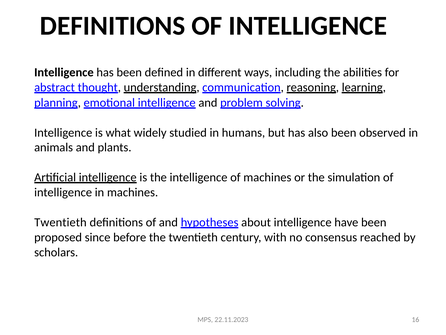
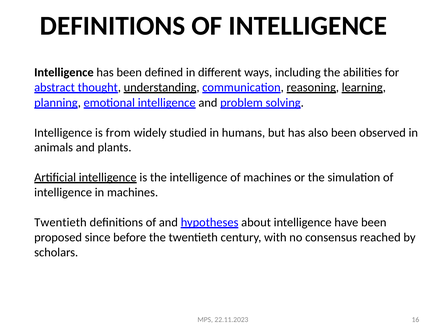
what: what -> from (118, 132)
